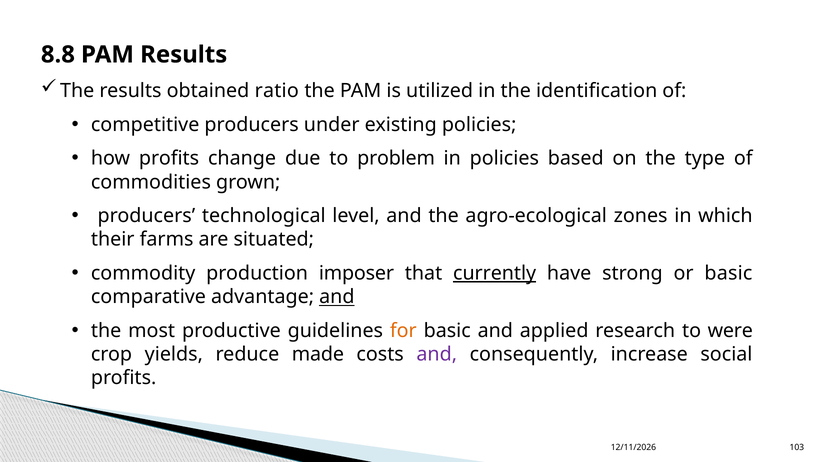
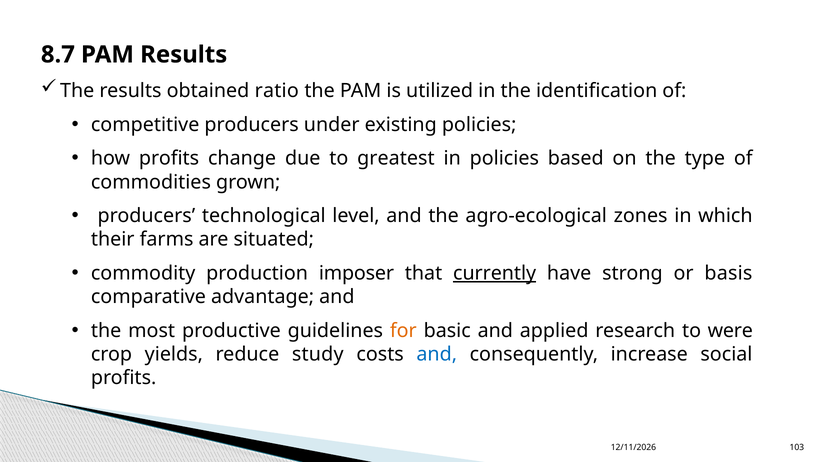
8.8: 8.8 -> 8.7 (58, 55)
problem: problem -> greatest (396, 159)
or basic: basic -> basis (728, 274)
and underline: present -> none (337, 297)
made: made -> study (318, 355)
and colour: purple -> blue (437, 355)
